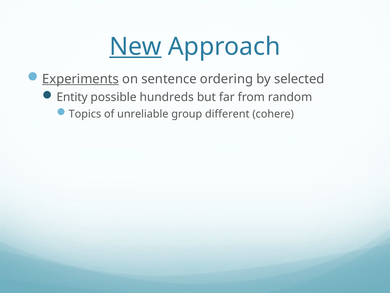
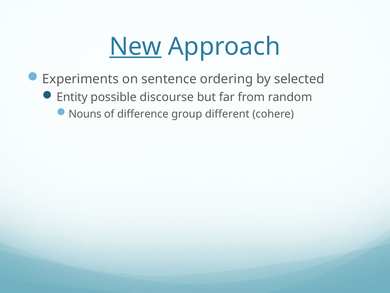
Experiments underline: present -> none (80, 79)
hundreds: hundreds -> discourse (167, 97)
Topics: Topics -> Nouns (85, 114)
unreliable: unreliable -> difference (143, 114)
